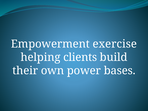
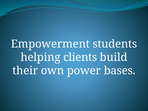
exercise: exercise -> students (115, 44)
